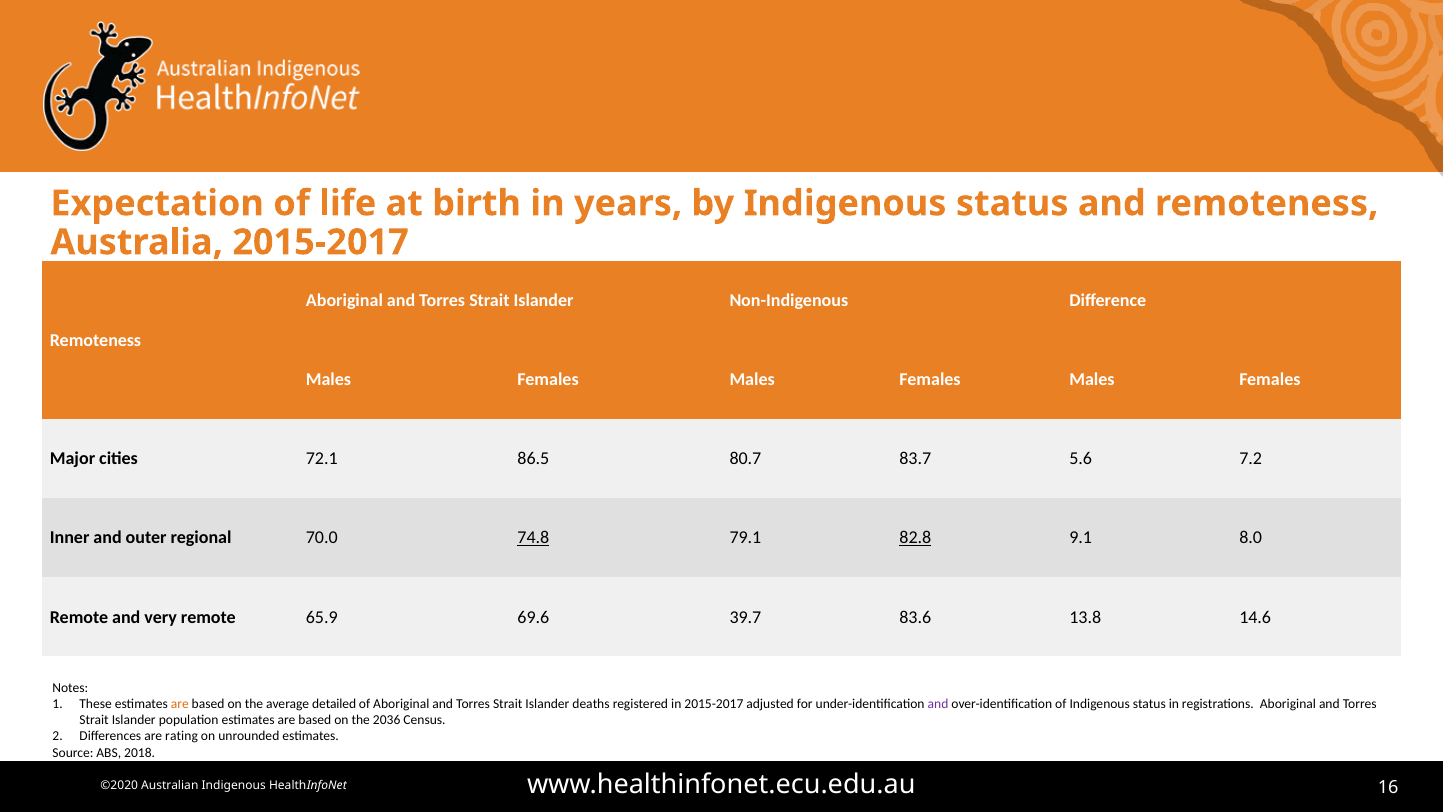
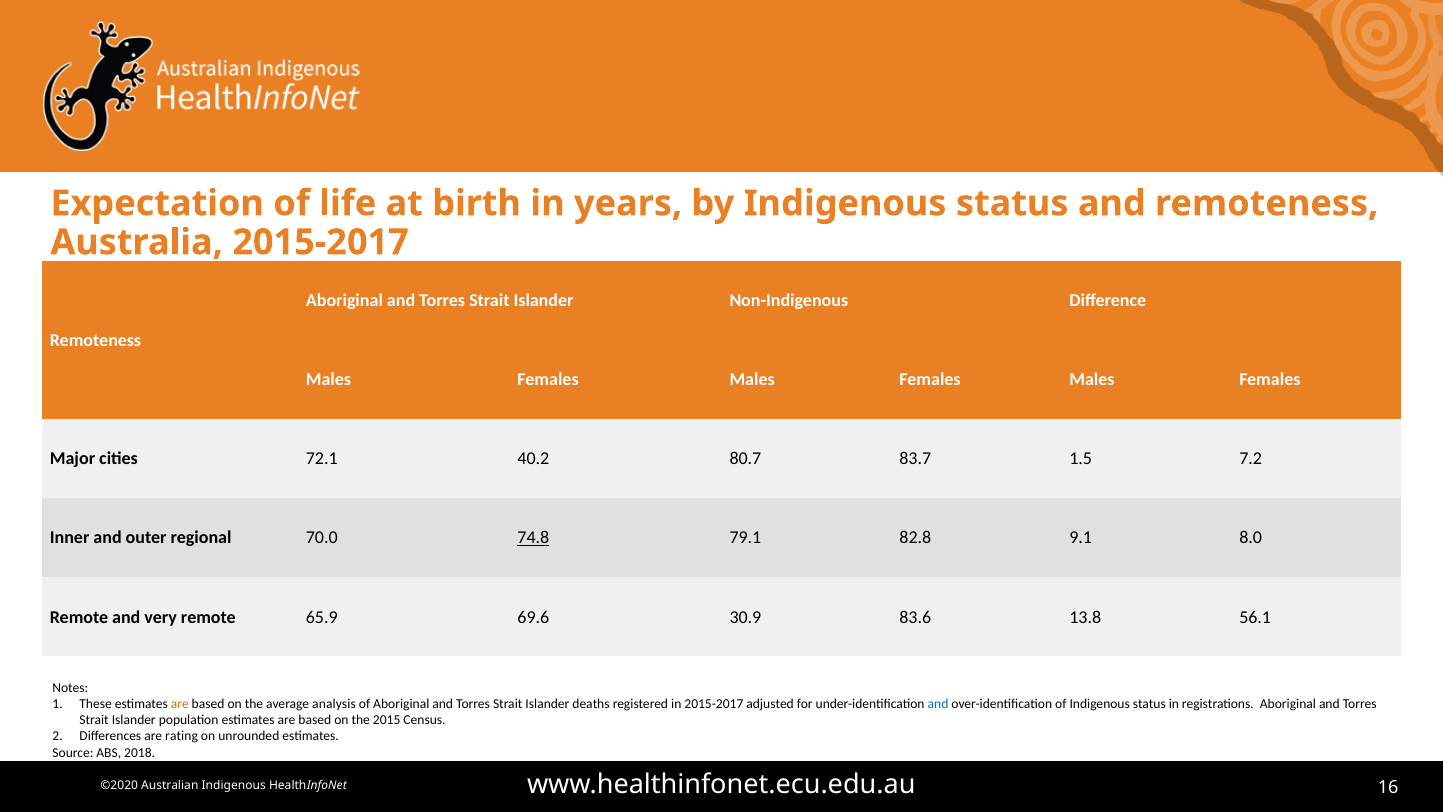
86.5: 86.5 -> 40.2 (533, 459)
5.6: 5.6 -> 1.5 (1081, 459)
82.8 underline: present -> none (915, 538)
39.7: 39.7 -> 30.9 (745, 617)
14.6: 14.6 -> 56.1 (1255, 617)
detailed: detailed -> analysis (334, 704)
and colour: purple -> blue (938, 704)
2036: 2036 -> 2015 (387, 720)
